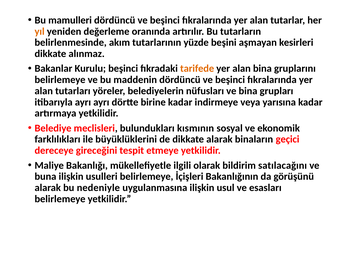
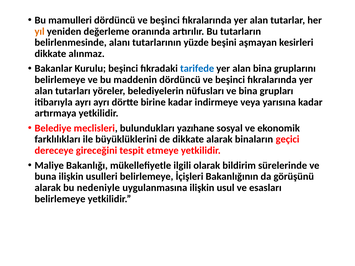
akım: akım -> alanı (119, 43)
tarifede colour: orange -> blue (197, 69)
kısmının: kısmının -> yazıhane (196, 128)
satılacağını: satılacağını -> sürelerinde (283, 166)
